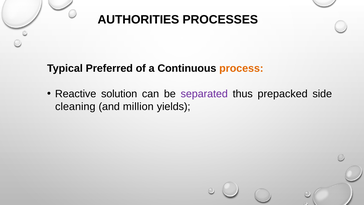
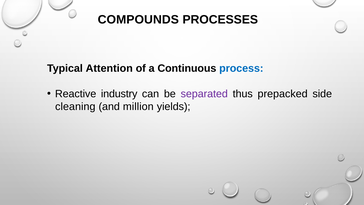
AUTHORITIES: AUTHORITIES -> COMPOUNDS (138, 20)
Preferred: Preferred -> Attention (109, 68)
process colour: orange -> blue (241, 68)
solution: solution -> industry (119, 94)
